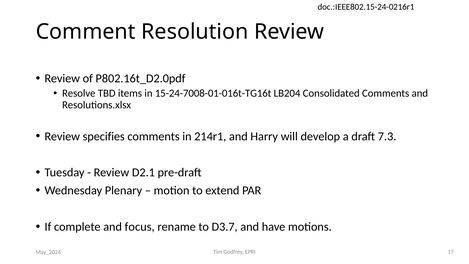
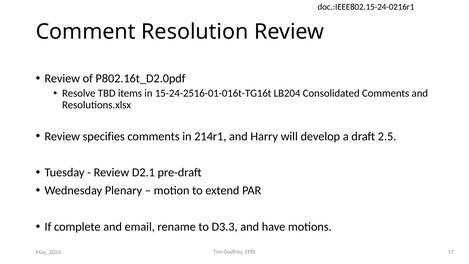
15-24-7008-01-016t-TG16t: 15-24-7008-01-016t-TG16t -> 15-24-2516-01-016t-TG16t (213, 93)
7.3: 7.3 -> 2.5 (387, 136)
focus: focus -> email (140, 227)
D3.7: D3.7 -> D3.3 (225, 227)
